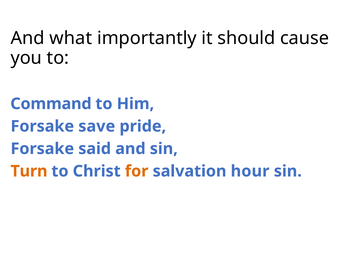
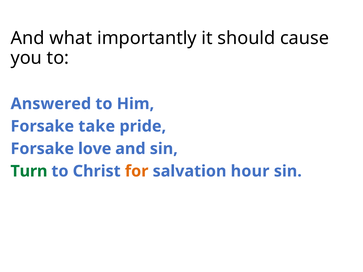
Command: Command -> Answered (51, 104)
save: save -> take (97, 126)
said: said -> love (95, 149)
Turn colour: orange -> green (29, 171)
